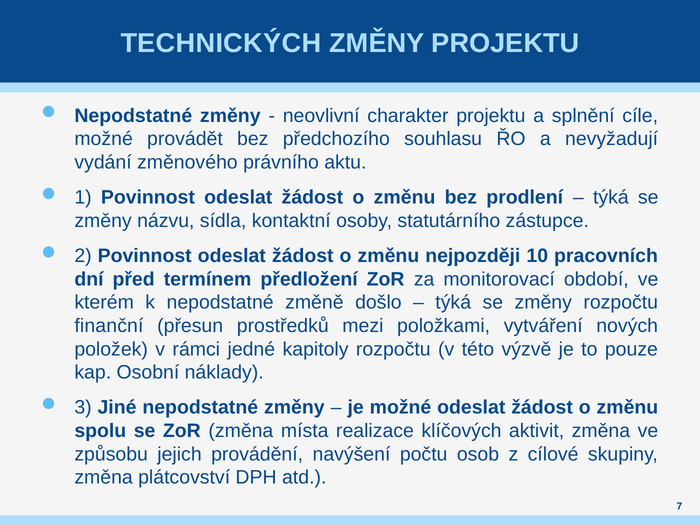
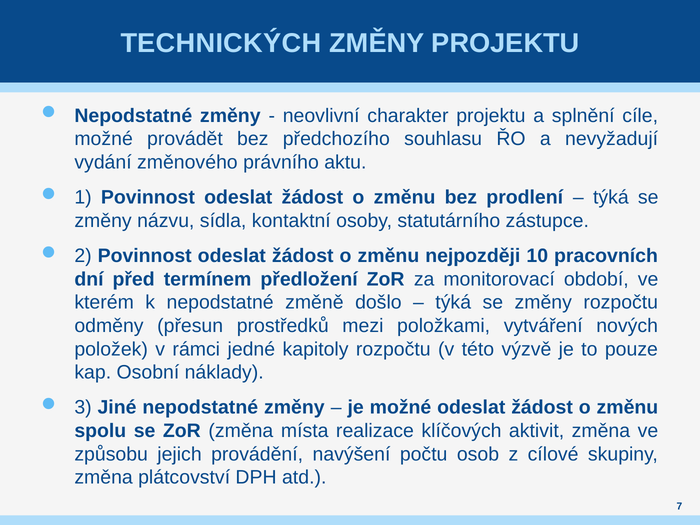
finanční: finanční -> odměny (109, 326)
